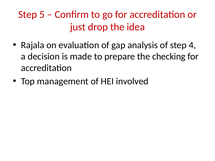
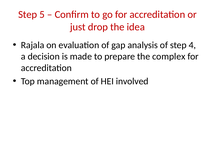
checking: checking -> complex (169, 57)
